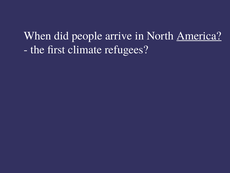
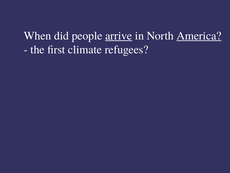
arrive underline: none -> present (119, 36)
